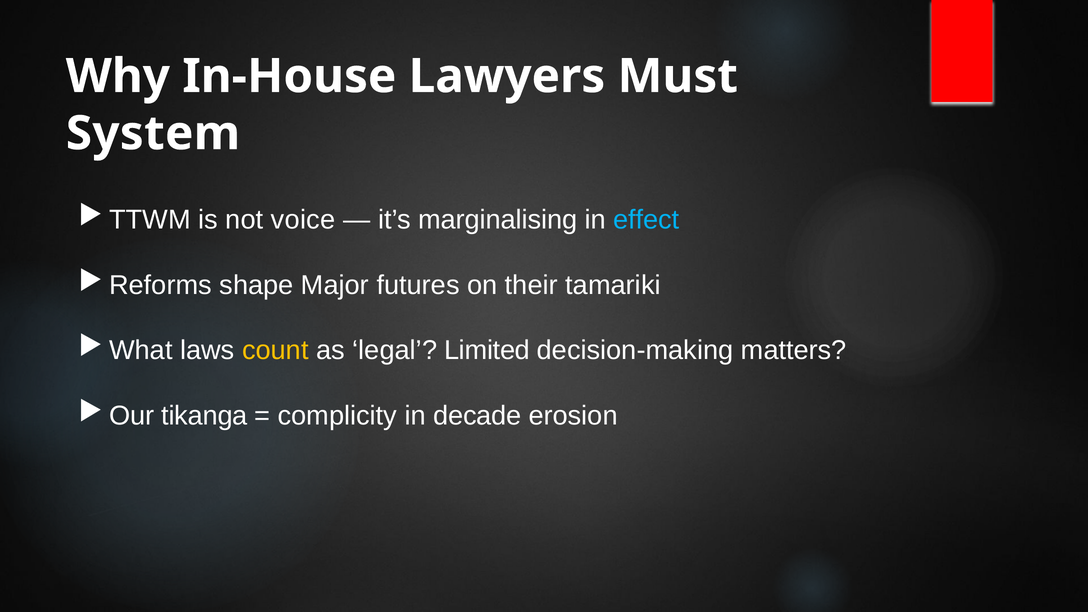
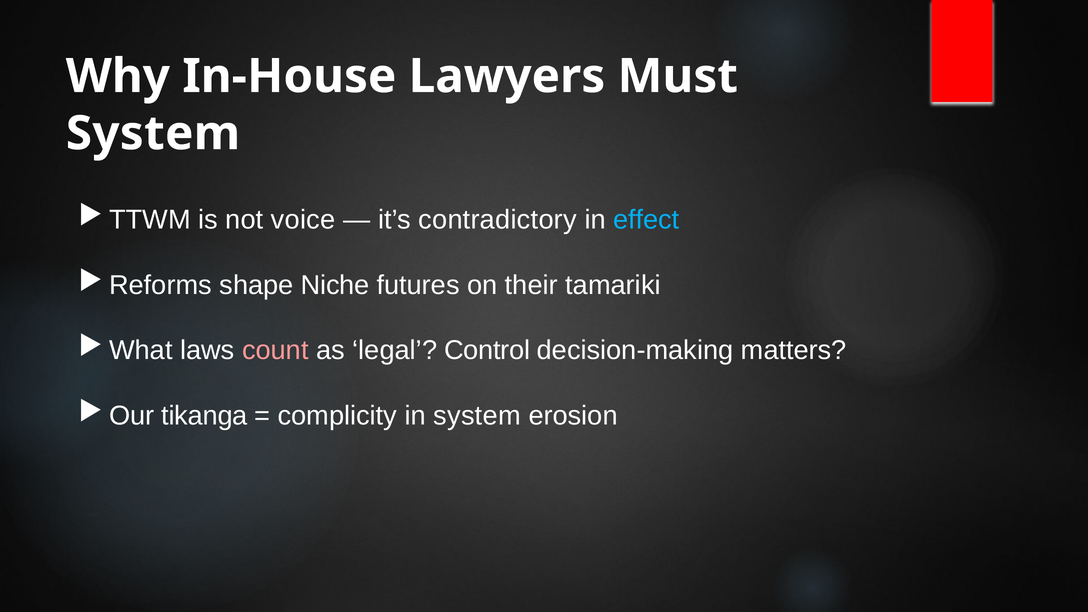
marginalising: marginalising -> contradictory (498, 220)
Major: Major -> Niche (335, 285)
count colour: yellow -> pink (275, 350)
Limited: Limited -> Control (487, 350)
in decade: decade -> system (477, 416)
